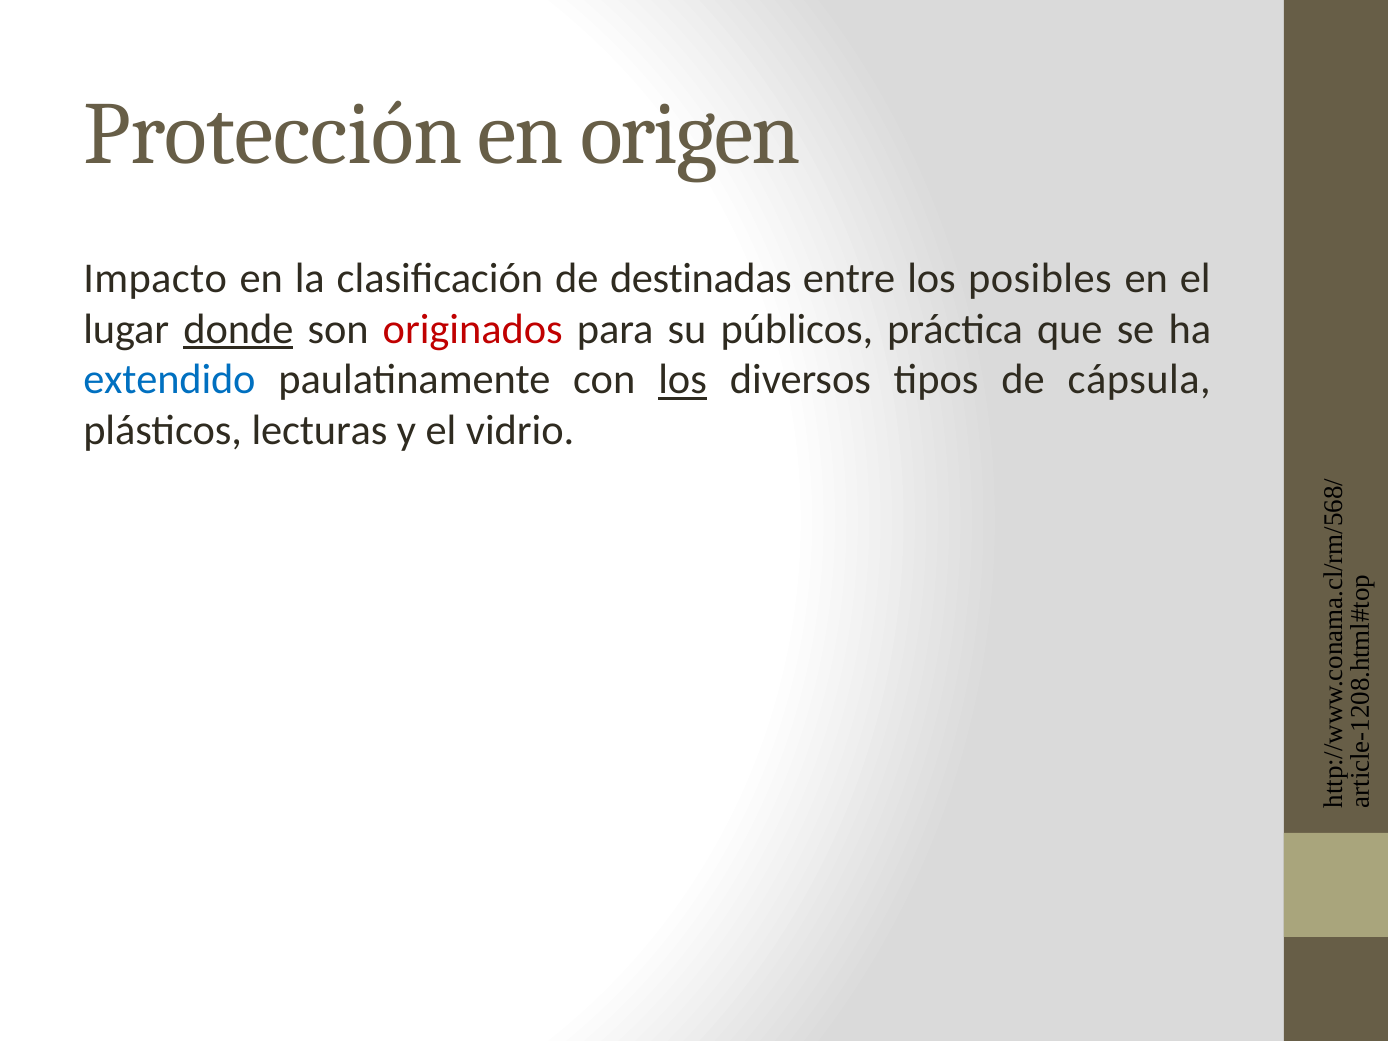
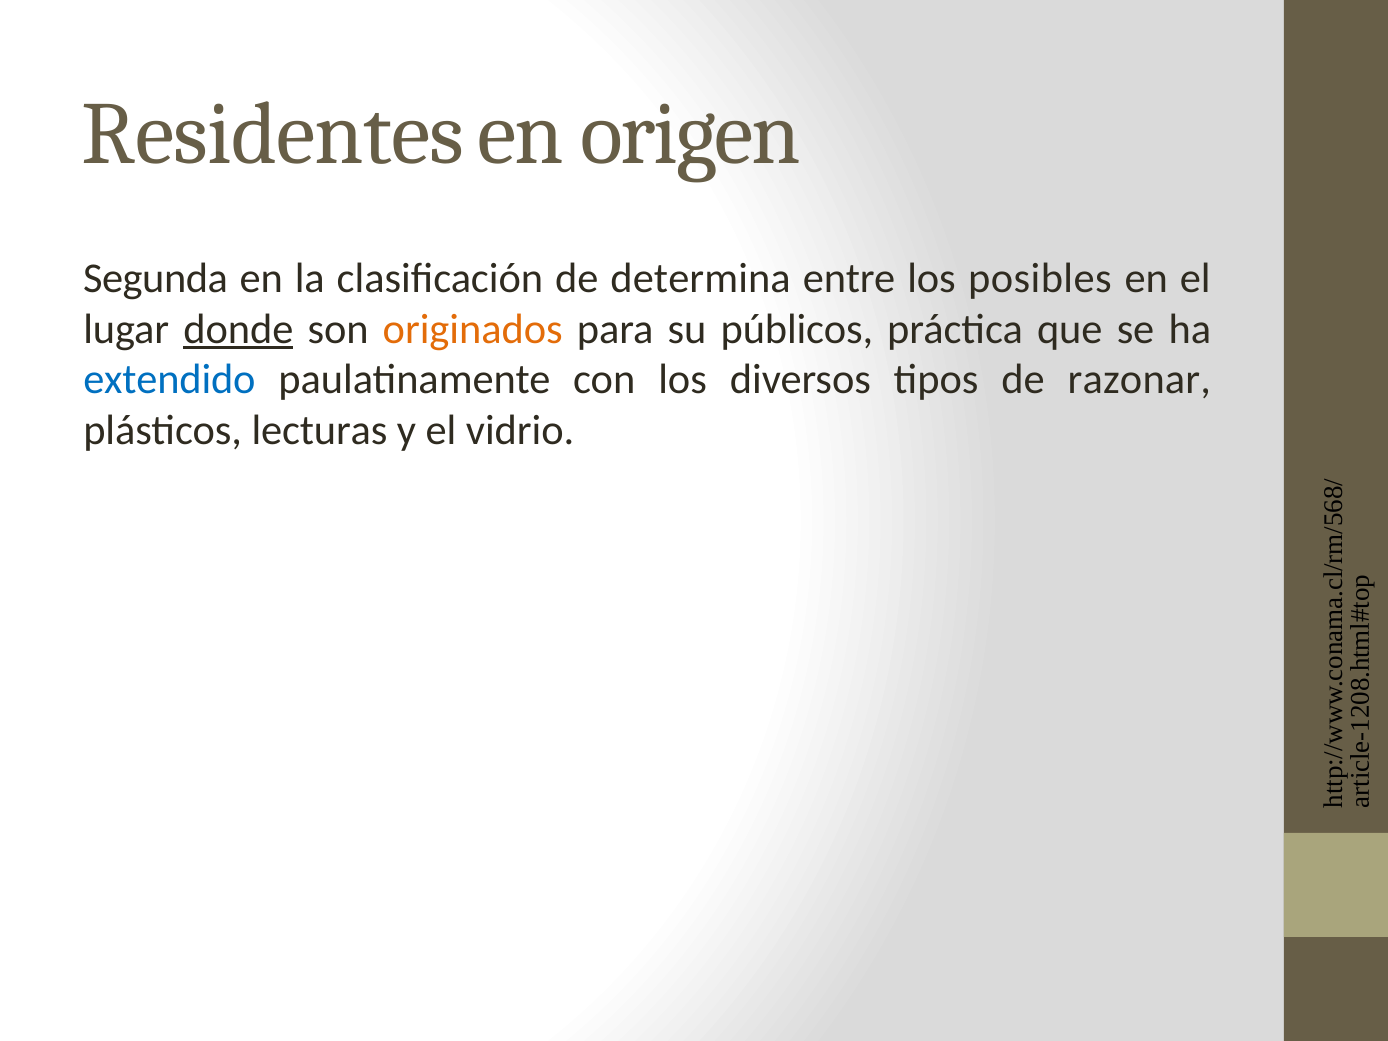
Protección: Protección -> Residentes (273, 135)
Impacto: Impacto -> Segunda (156, 278)
destinadas: destinadas -> determina (701, 278)
originados colour: red -> orange (473, 329)
los underline: present -> none (683, 380)
cápsula: cápsula -> razonar (1139, 380)
